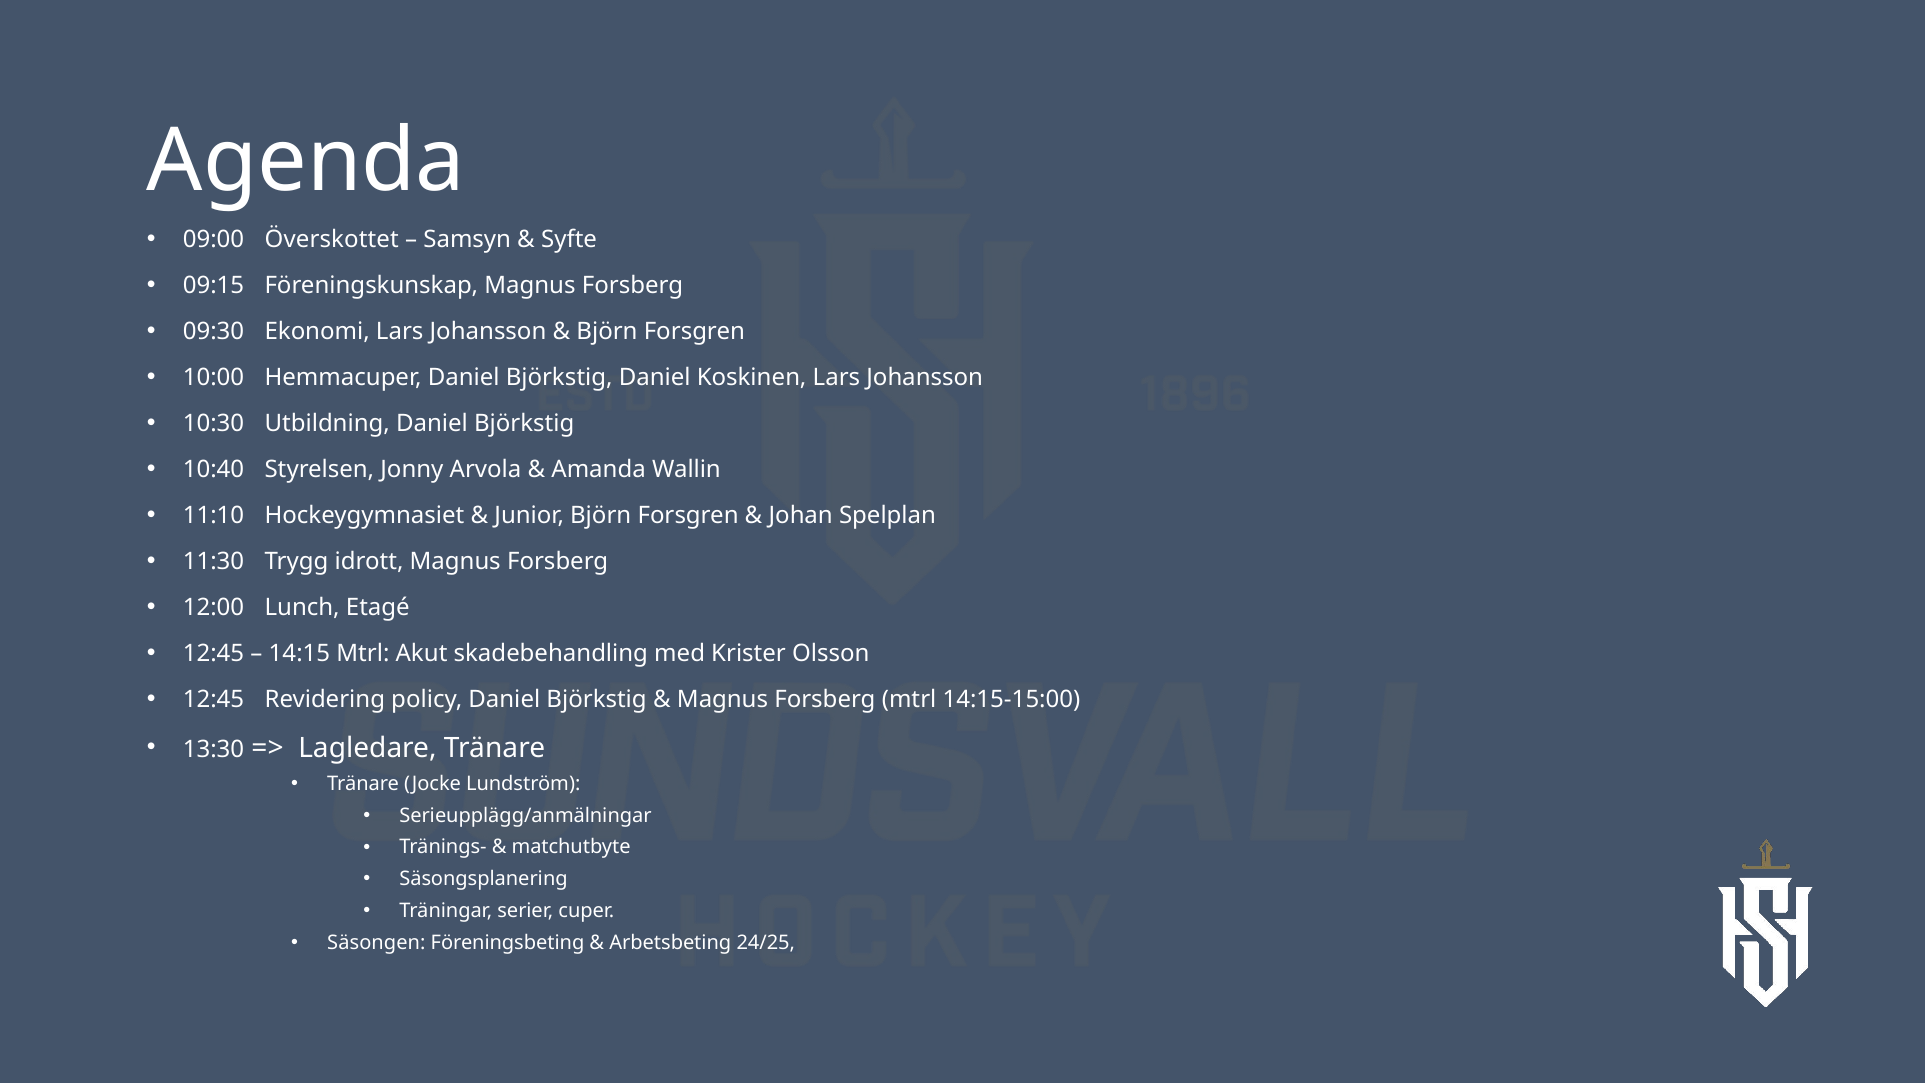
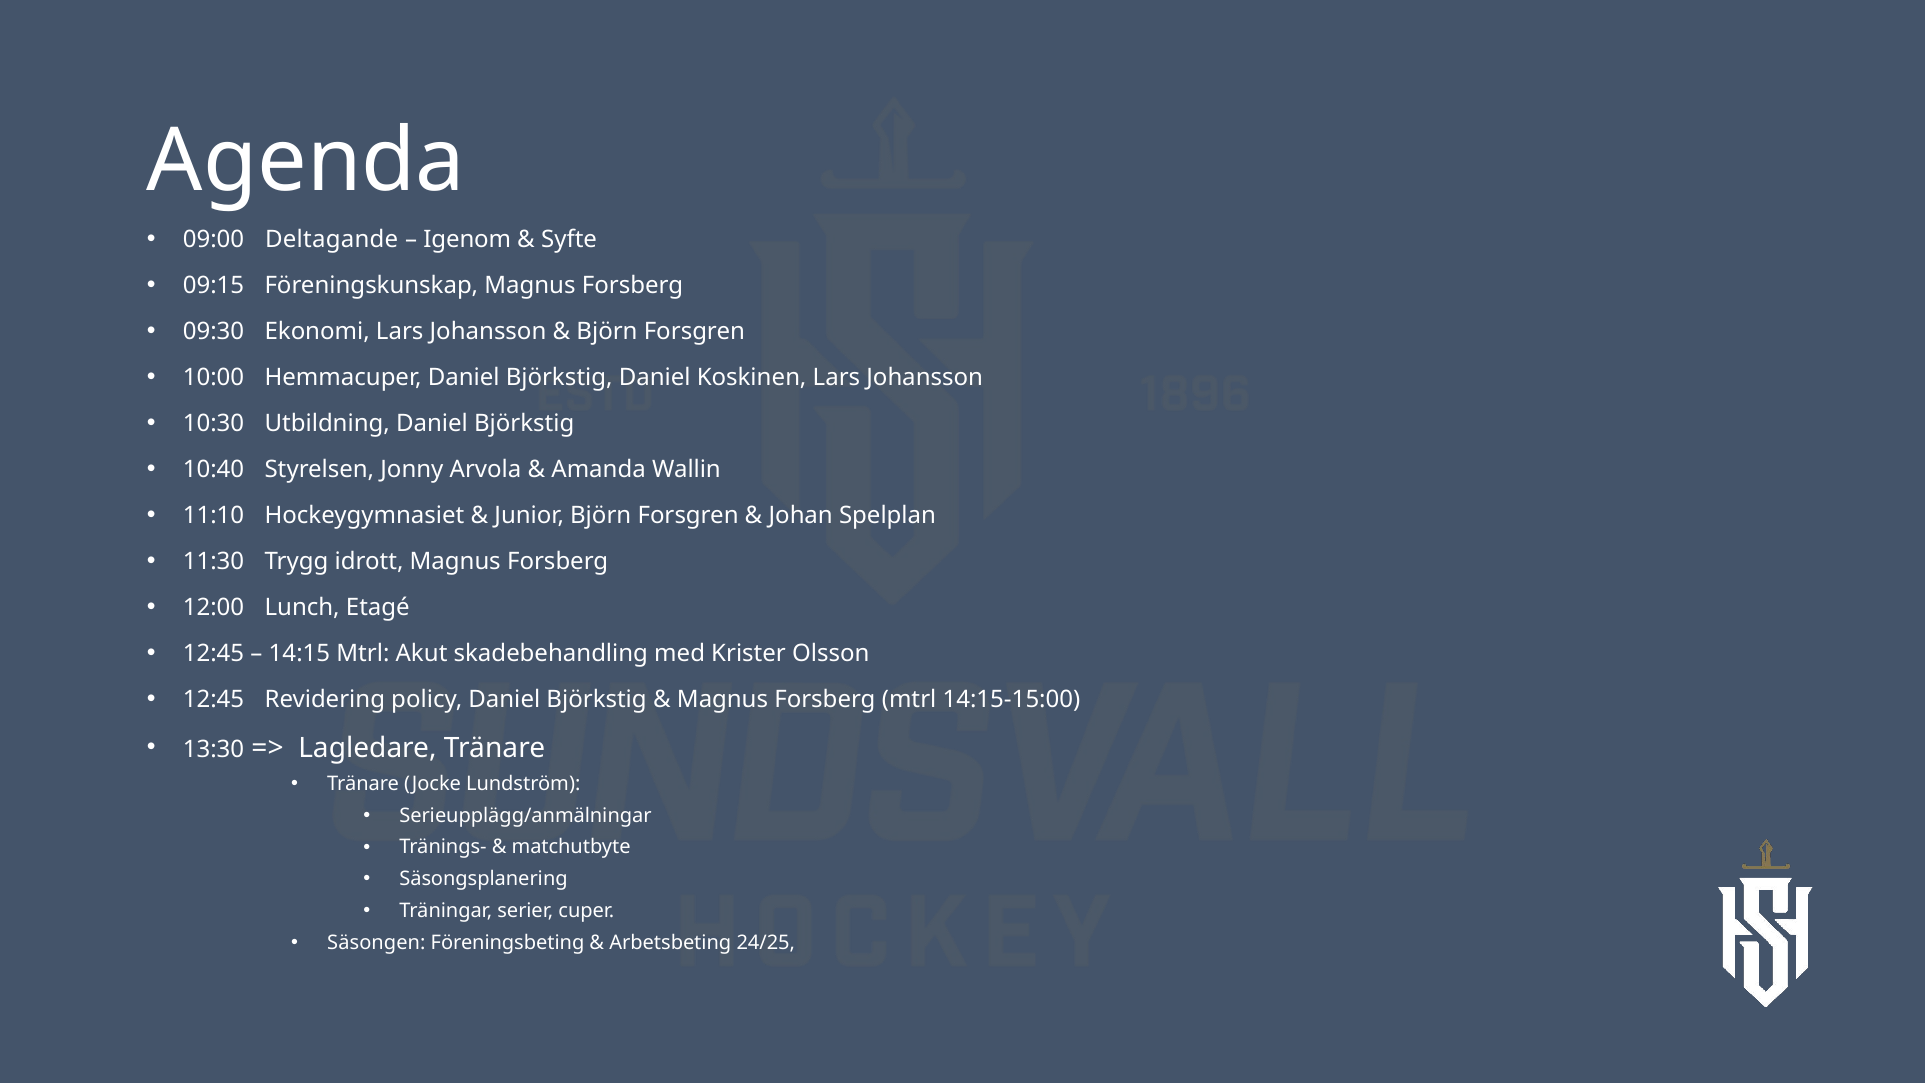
Överskottet: Överskottet -> Deltagande (332, 239)
Samsyn: Samsyn -> Igenom (467, 239)
